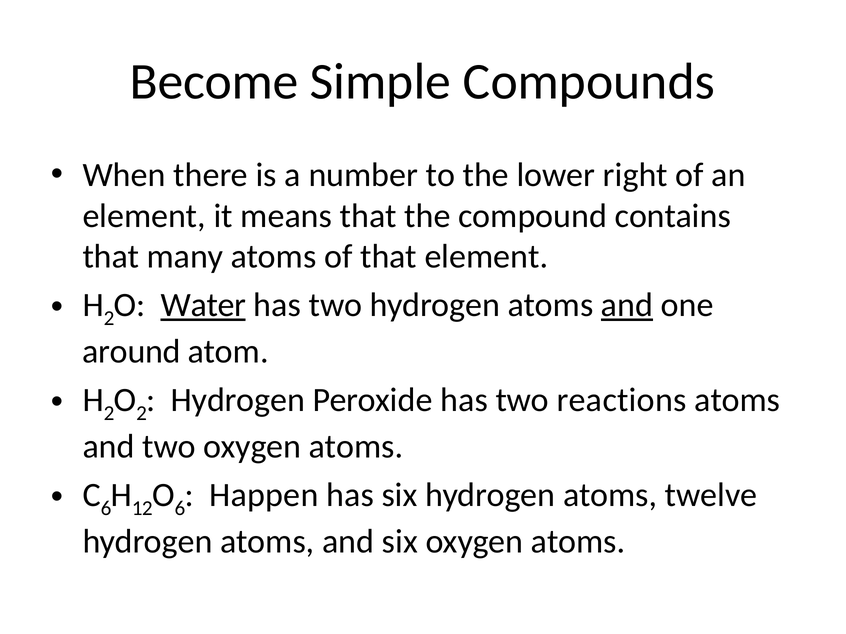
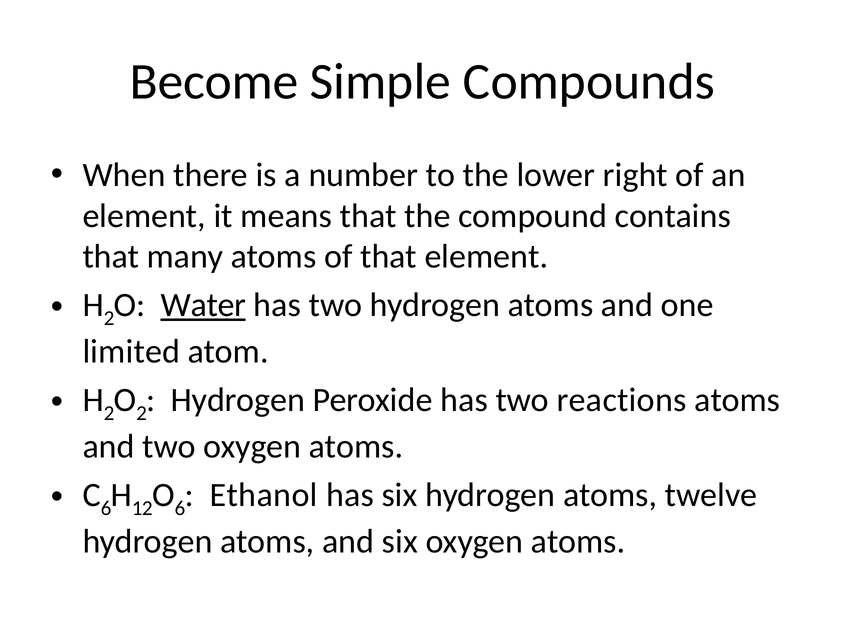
and underline: present -> none (627, 305)
around: around -> limited (131, 352)
Happen: Happen -> Ethanol (264, 496)
